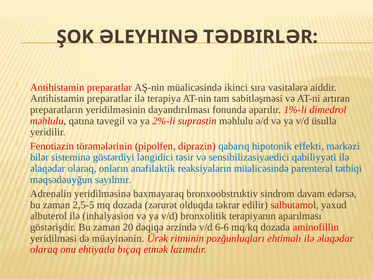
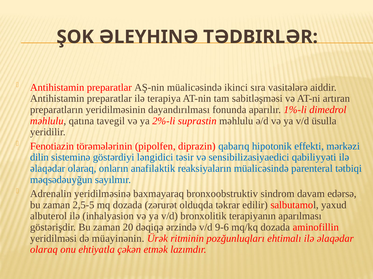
bilər: bilər -> dilin (39, 158)
6-6: 6-6 -> 9-6 (222, 228)
bıçaq: bıçaq -> çəkən (129, 250)
